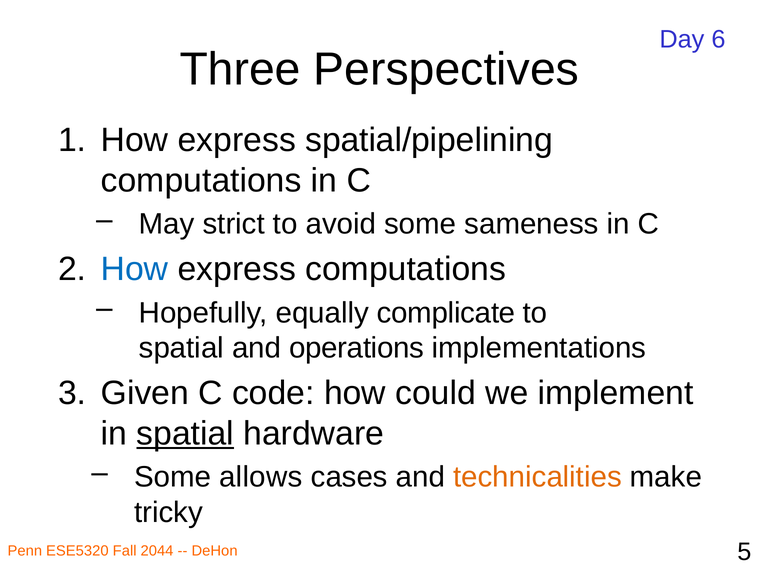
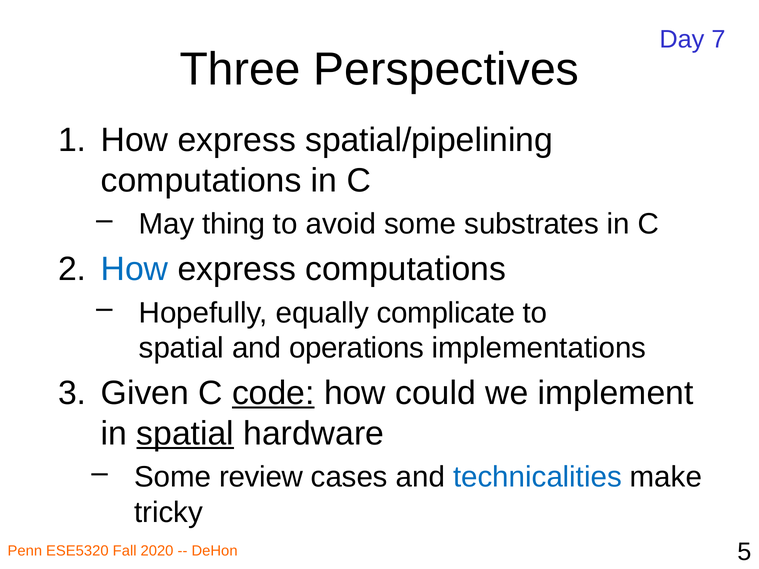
6: 6 -> 7 (718, 40)
strict: strict -> thing (234, 224)
sameness: sameness -> substrates (532, 224)
code underline: none -> present (273, 393)
allows: allows -> review (261, 477)
technicalities colour: orange -> blue (537, 477)
2044: 2044 -> 2020 (157, 551)
